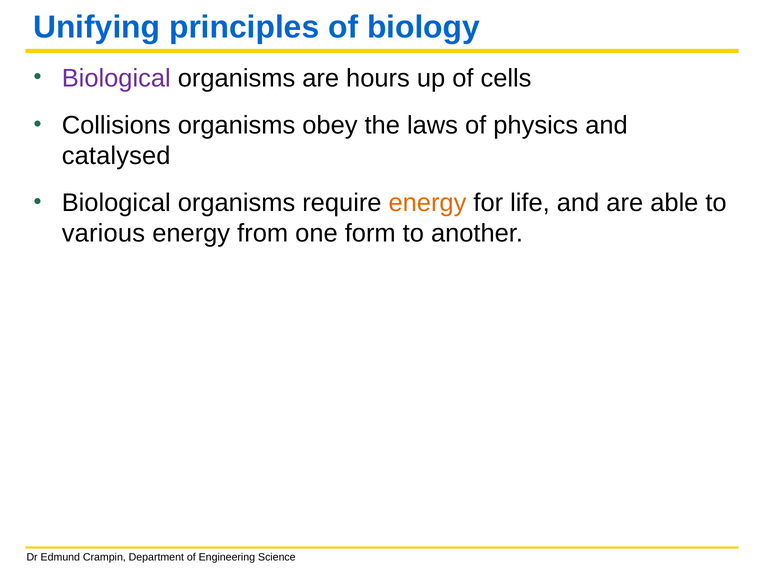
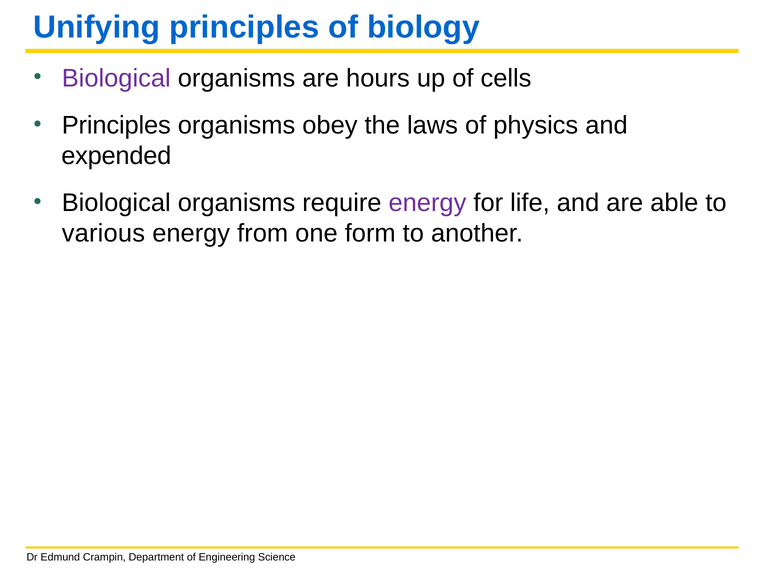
Collisions: Collisions -> Principles (116, 125)
catalysed: catalysed -> expended (116, 156)
energy colour: orange -> purple (427, 203)
